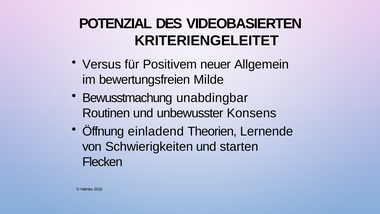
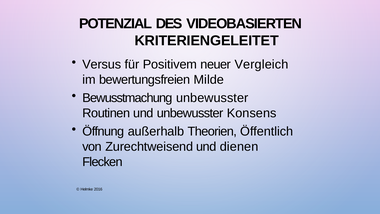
Allgemein: Allgemein -> Vergleich (262, 64)
Bewusstmachung unabdingbar: unabdingbar -> unbewusster (212, 98)
einladend: einladend -> außerhalb (156, 131)
Lernende: Lernende -> Öffentlich (267, 131)
Schwierigkeiten: Schwierigkeiten -> Zurechtweisend (149, 147)
starten: starten -> dienen (239, 147)
